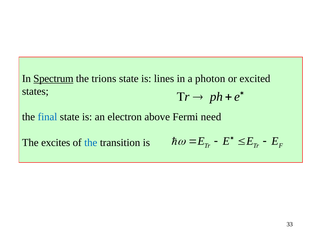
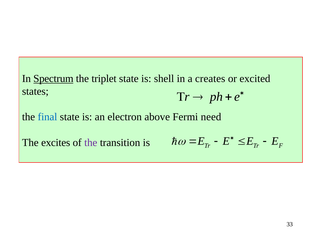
trions: trions -> triplet (104, 79)
lines: lines -> shell (164, 79)
photon: photon -> creates (210, 79)
the colour: blue -> purple (91, 143)
